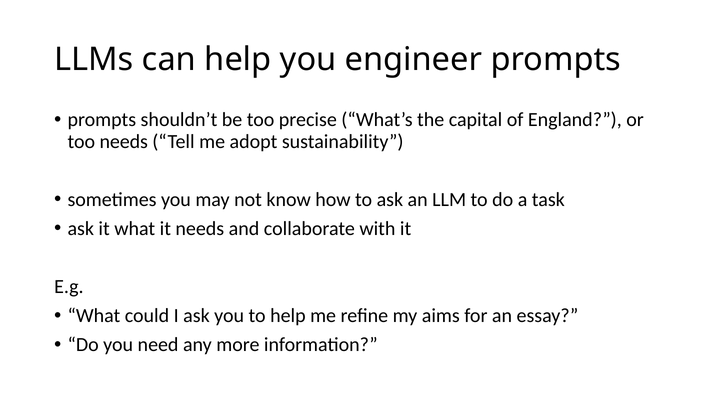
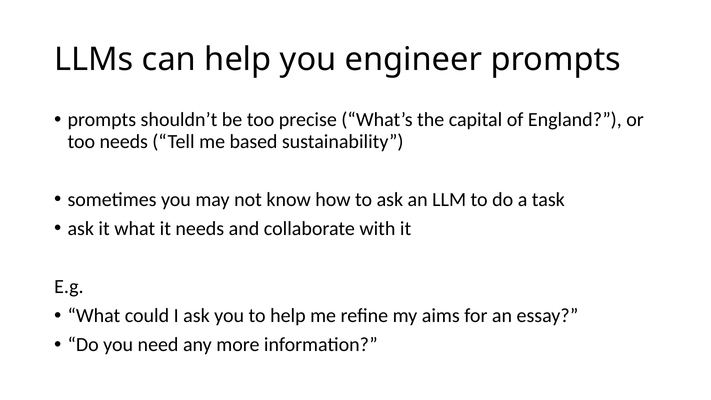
adopt: adopt -> based (254, 141)
